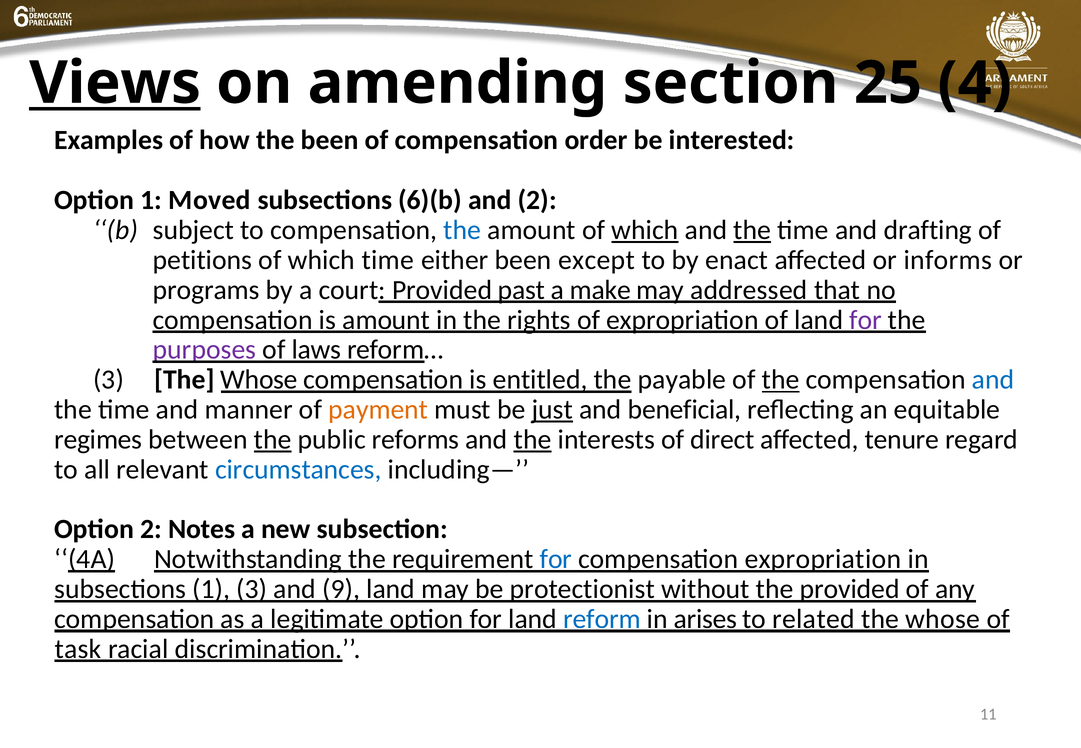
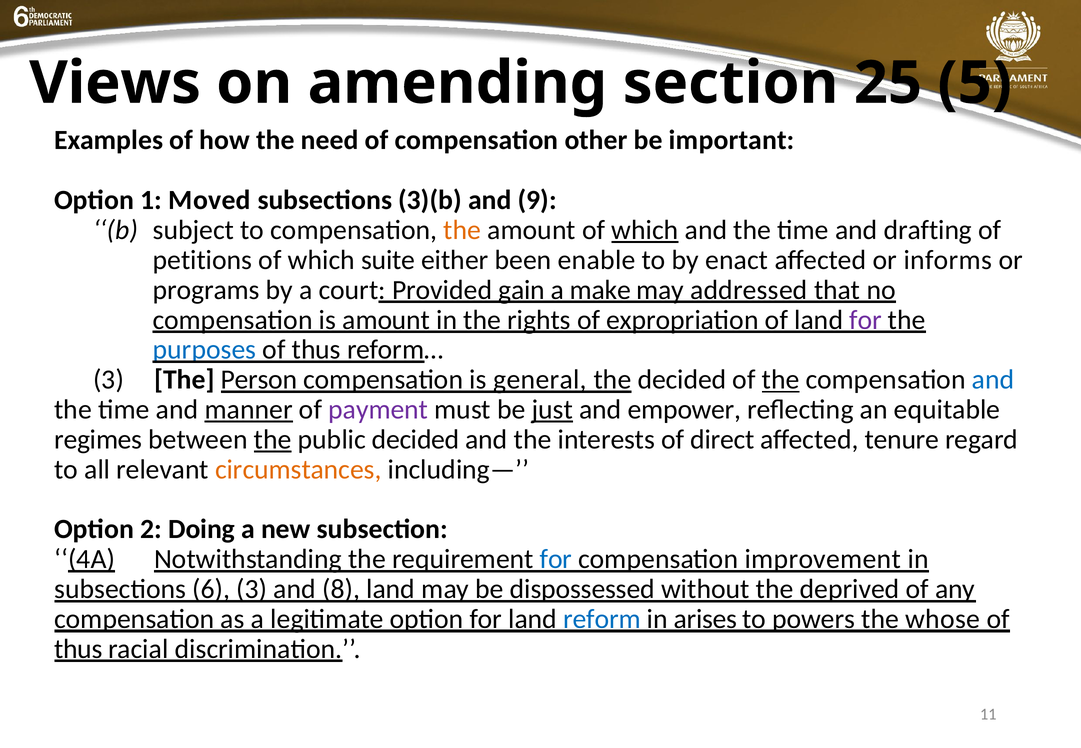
Views underline: present -> none (115, 83)
4: 4 -> 5 (975, 83)
the been: been -> need (330, 140)
order: order -> other (596, 140)
interested: interested -> important (732, 140)
6)(b: 6)(b -> 3)(b (430, 200)
and 2: 2 -> 9 (537, 200)
the colour: blue -> orange (462, 230)
the underline: present -> none (752, 230)
which time: time -> suite (388, 260)
except: except -> enable (597, 260)
past: past -> gain (522, 290)
purposes colour: purple -> blue (204, 350)
laws: laws -> thus (316, 350)
3 The Whose: Whose -> Person (259, 380)
entitled: entitled -> general (540, 380)
the payable: payable -> decided (682, 380)
manner underline: none -> present (249, 410)
payment colour: orange -> purple (378, 410)
beneficial: beneficial -> empower (685, 410)
public reforms: reforms -> decided (416, 440)
the underline: present -> none (533, 440)
circumstances colour: blue -> orange (298, 470)
Notes: Notes -> Doing (202, 530)
compensation expropriation: expropriation -> improvement (823, 559)
subsections 1: 1 -> 6 (211, 589)
9: 9 -> 8 (341, 589)
protectionist: protectionist -> dispossessed (582, 589)
the provided: provided -> deprived (850, 589)
related: related -> powers (814, 619)
task: task -> thus (78, 649)
